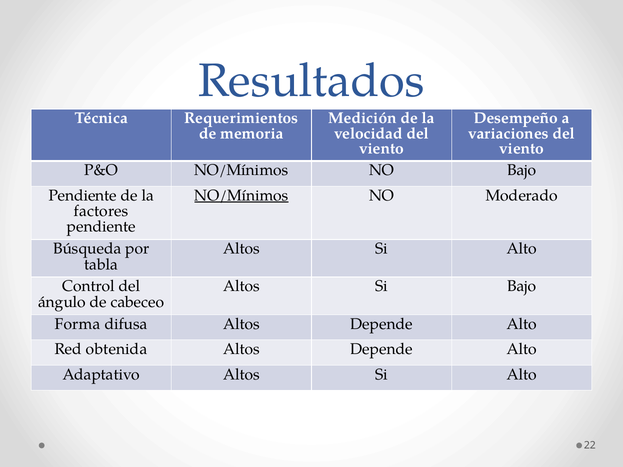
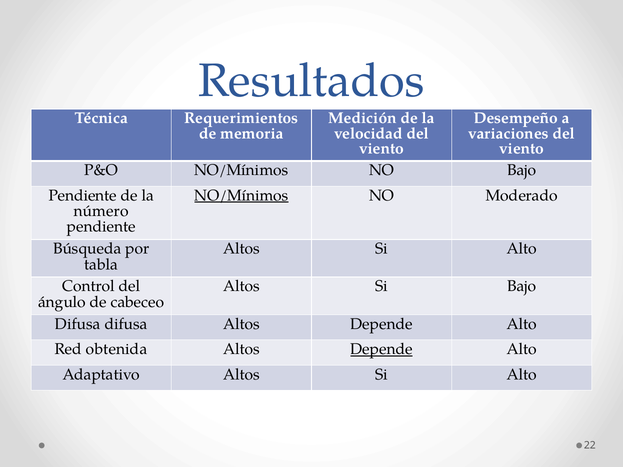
factores: factores -> número (101, 211)
Forma: Forma -> Difusa (78, 324)
Depende underline: none -> present (382, 349)
